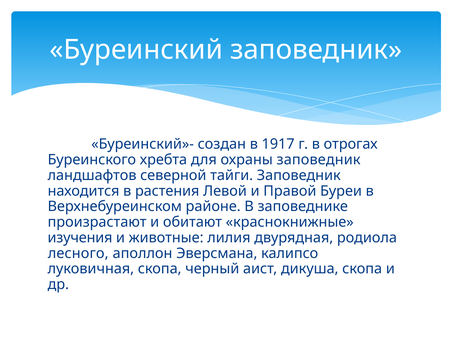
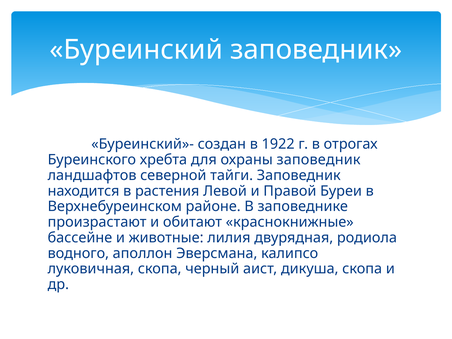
1917: 1917 -> 1922 (278, 144)
изучения: изучения -> бассейне (80, 238)
лесного: лесного -> водного (78, 253)
